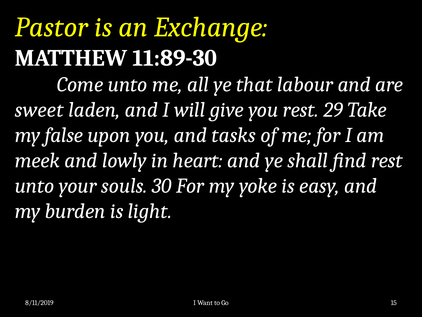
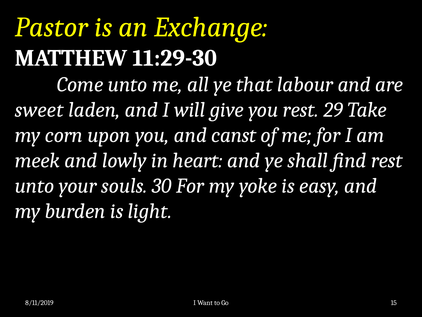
11:89-30: 11:89-30 -> 11:29-30 (175, 58)
false: false -> corn (64, 135)
tasks: tasks -> canst (234, 135)
